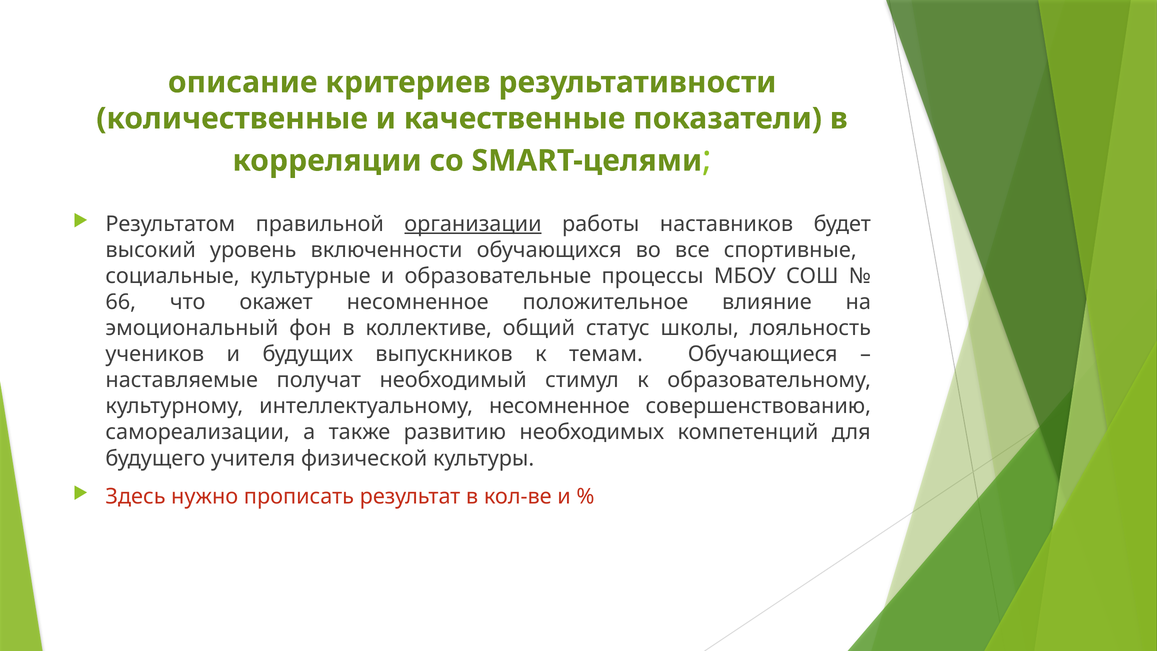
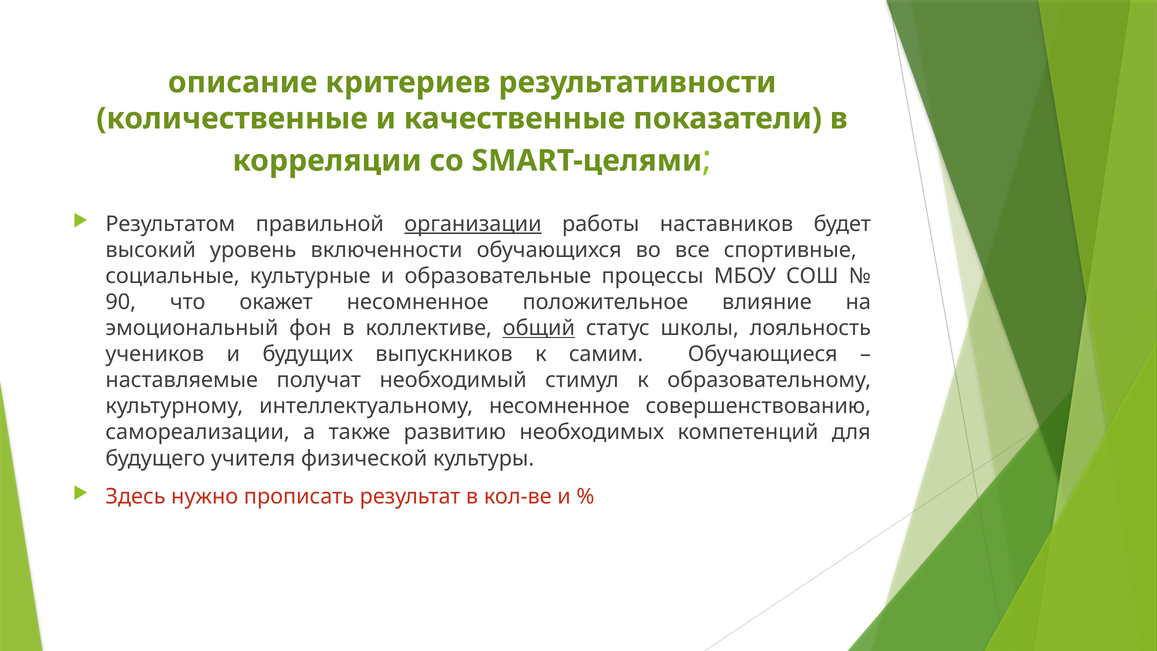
66: 66 -> 90 (121, 302)
общий underline: none -> present (539, 328)
темам: темам -> самим (606, 354)
